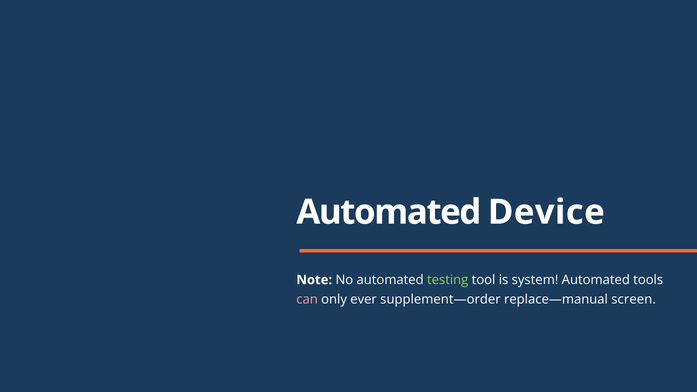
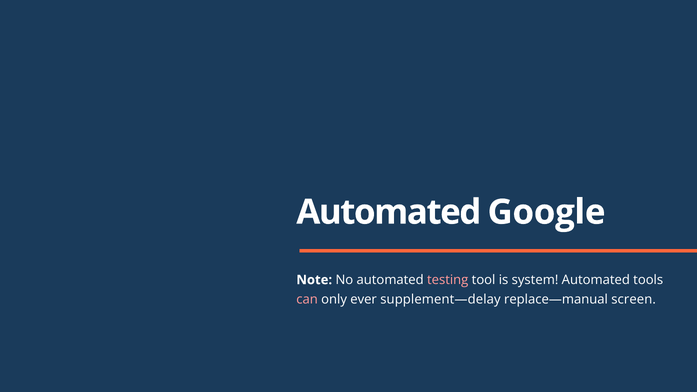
Device: Device -> Google (547, 212)
testing colour: light green -> pink (448, 280)
supplement—order: supplement—order -> supplement—delay (440, 300)
